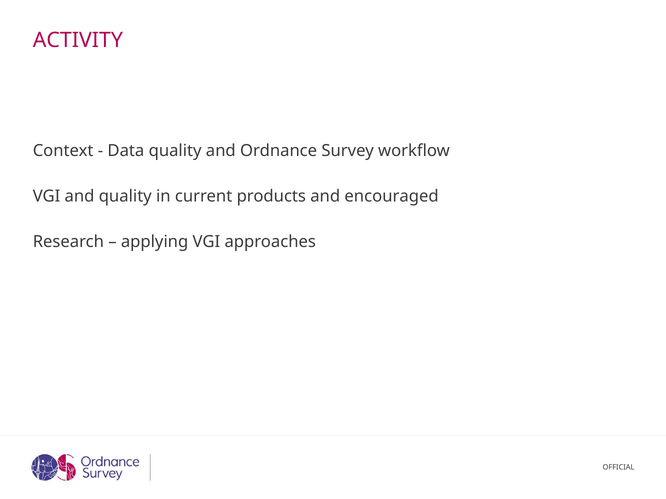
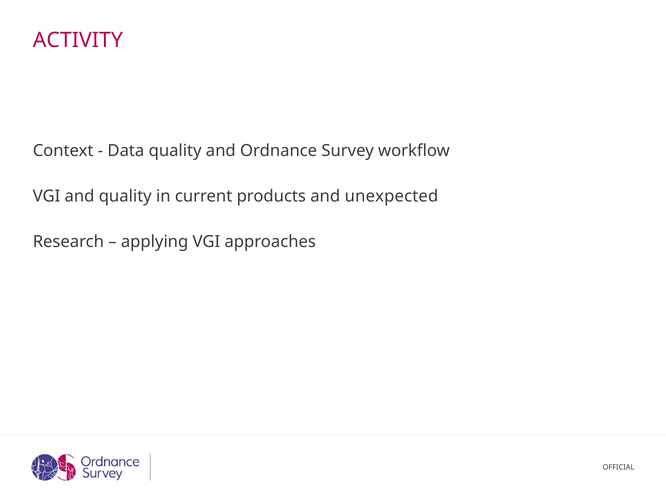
encouraged: encouraged -> unexpected (392, 197)
